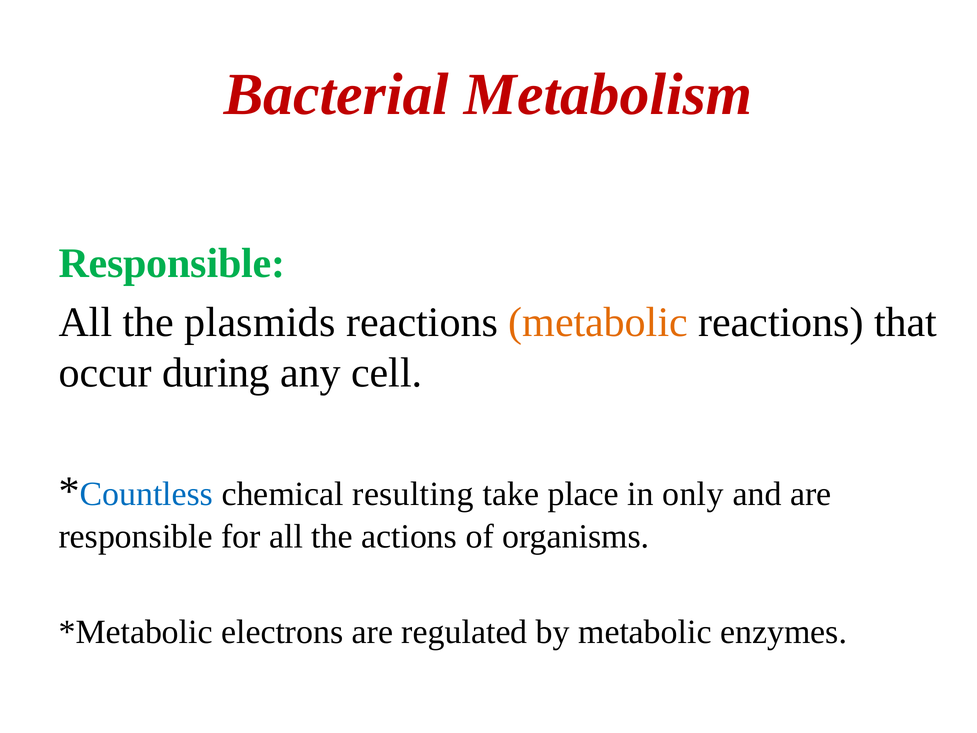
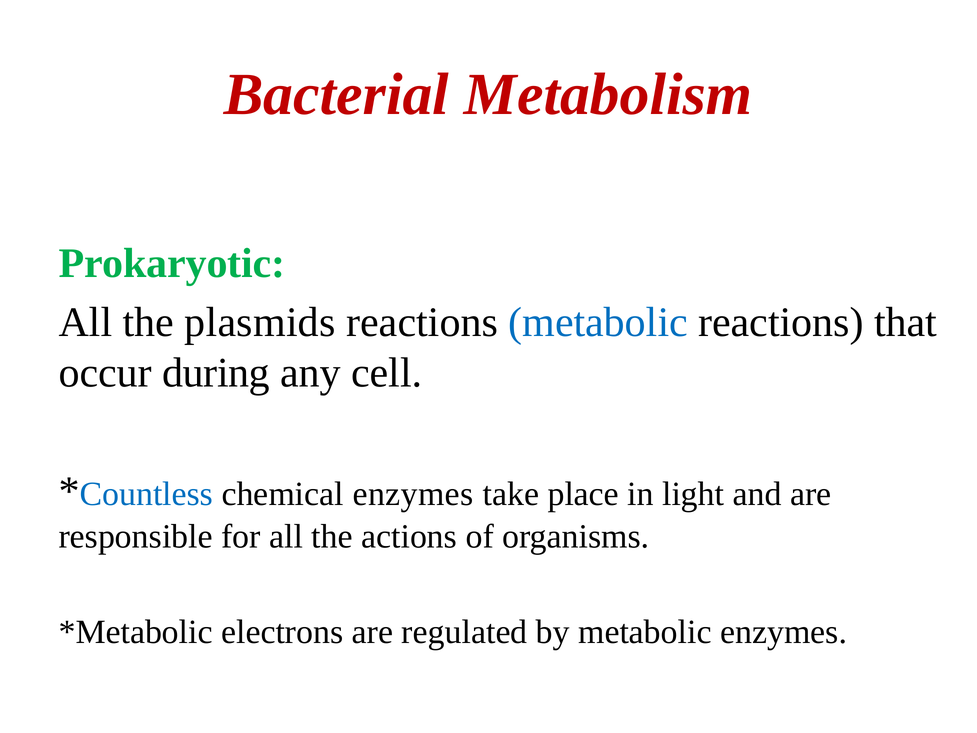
Responsible: Responsible -> Prokaryotic (172, 263)
metabolic colour: orange -> blue (598, 322)
chemical resulting: resulting -> enzymes (413, 494)
only: only -> light (693, 494)
